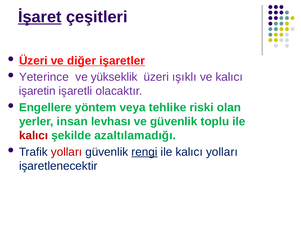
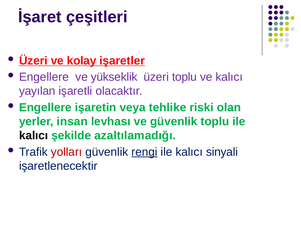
İşaret underline: present -> none (40, 17)
diğer: diğer -> kolay (82, 61)
Yeterince: Yeterince -> Engellere (44, 77)
üzeri ışıklı: ışıklı -> toplu (185, 77)
işaretin: işaretin -> yayılan (37, 91)
yöntem: yöntem -> işaretin (96, 107)
kalıcı colour: red -> black (34, 135)
kalıcı yolları: yolları -> sinyali (222, 152)
